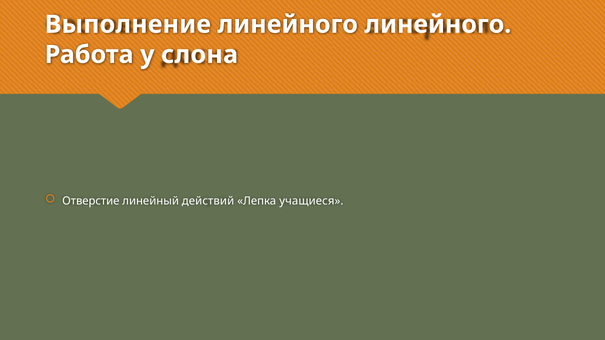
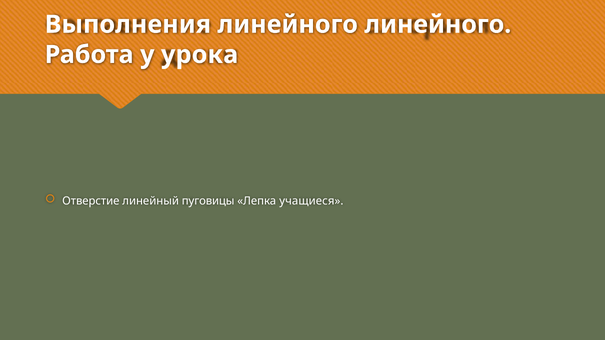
Выполнение: Выполнение -> Выполнения (128, 24)
слона: слона -> урока (200, 55)
действий: действий -> пуговицы (208, 201)
